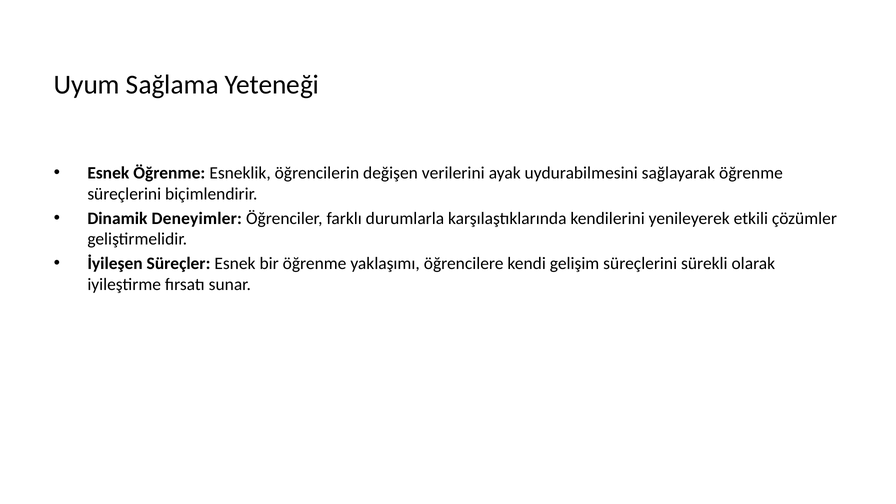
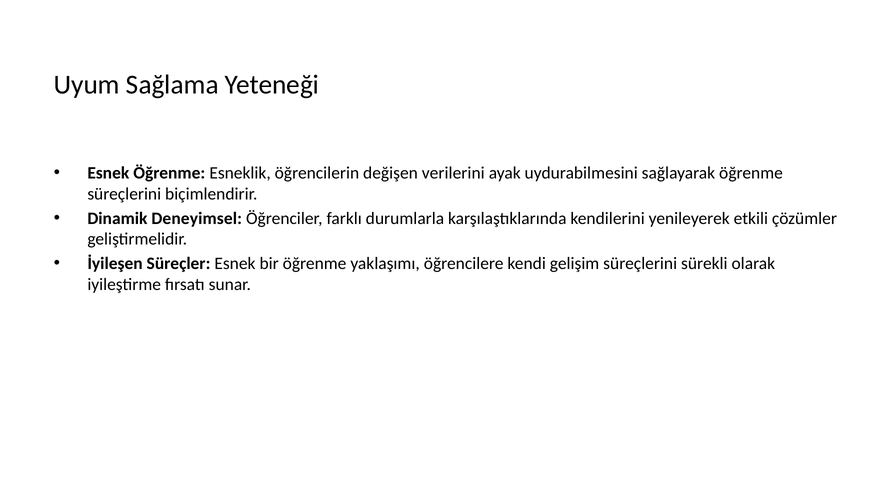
Deneyimler: Deneyimler -> Deneyimsel (197, 218)
